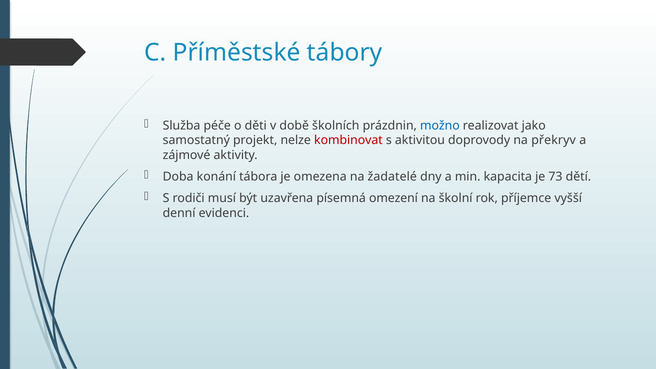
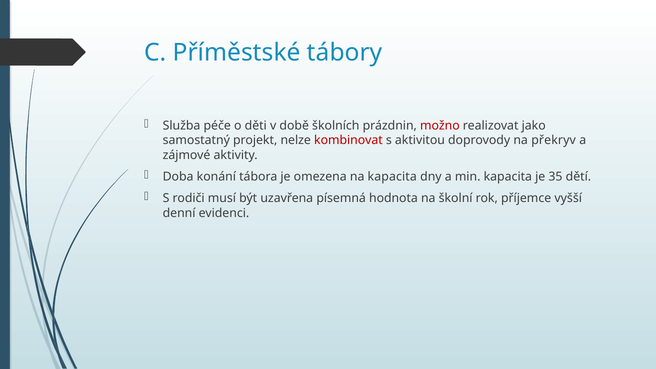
možno colour: blue -> red (440, 126)
na žadatelé: žadatelé -> kapacita (392, 177)
73: 73 -> 35 (555, 177)
omezení: omezení -> hodnota (393, 198)
